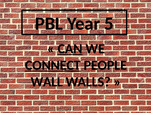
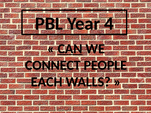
5: 5 -> 4 (109, 24)
CONNECT underline: present -> none (53, 65)
WALL: WALL -> EACH (47, 82)
